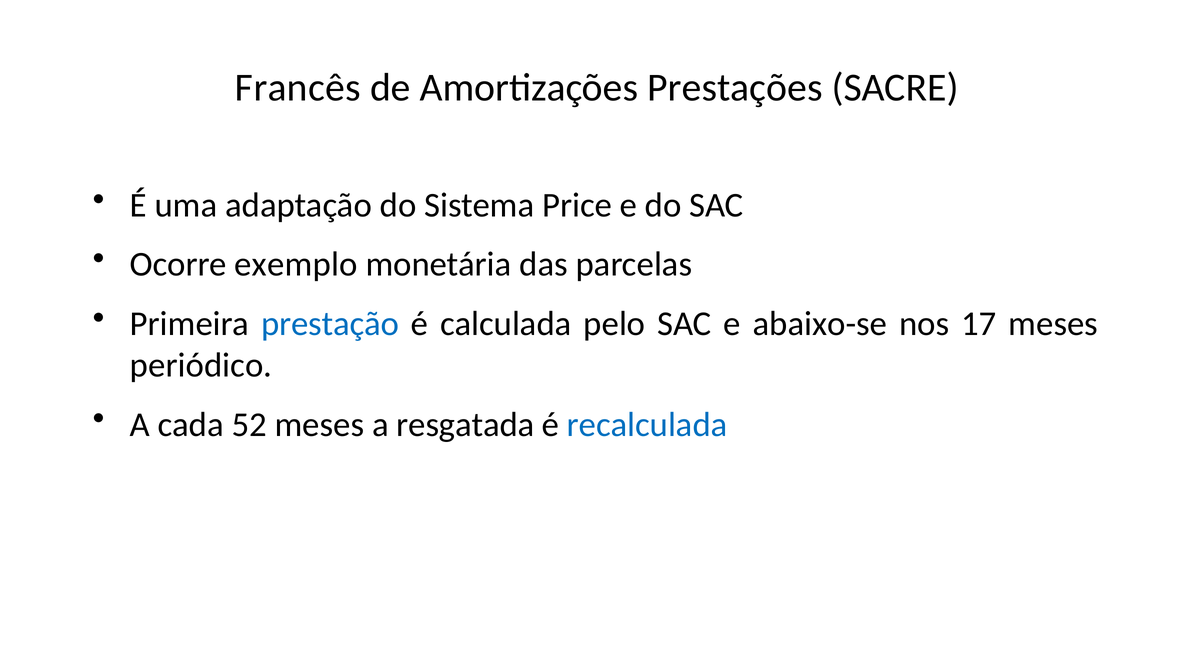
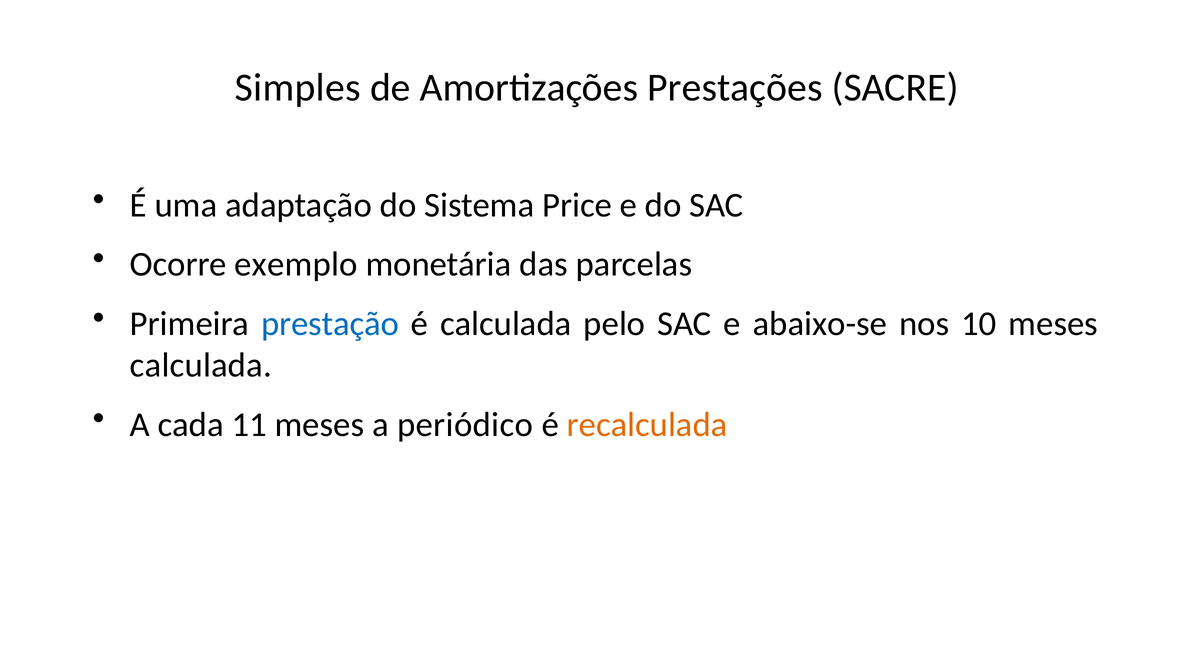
Francês: Francês -> Simples (298, 88)
17: 17 -> 10 (979, 324)
periódico: periódico -> calculada (201, 365)
52: 52 -> 11 (249, 425)
resgatada: resgatada -> periódico (465, 425)
recalculada colour: blue -> orange (647, 425)
